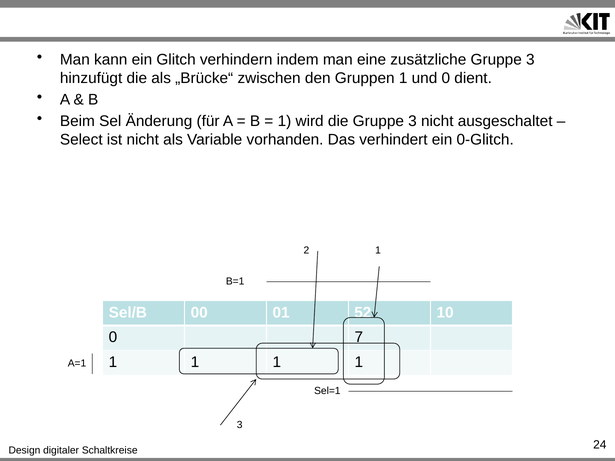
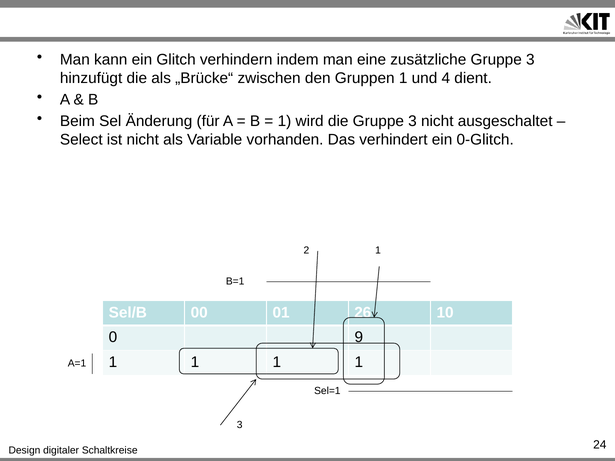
und 0: 0 -> 4 (446, 78)
52: 52 -> 26 (363, 313)
7: 7 -> 9 (359, 338)
